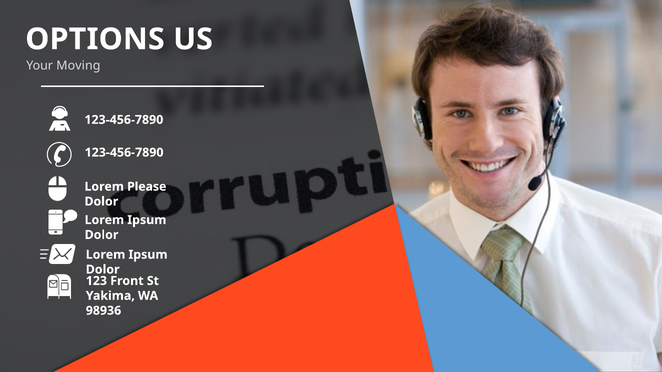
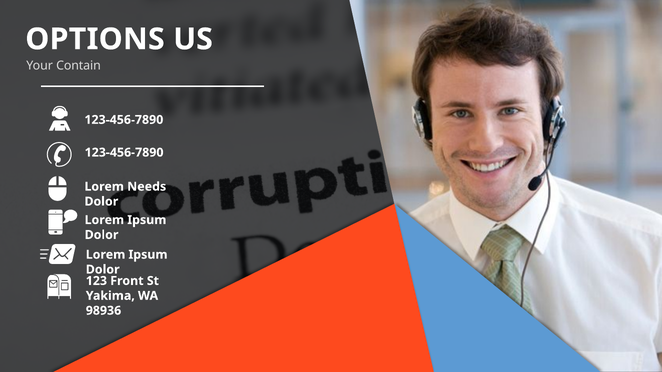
Moving: Moving -> Contain (79, 66)
Please: Please -> Needs (147, 187)
